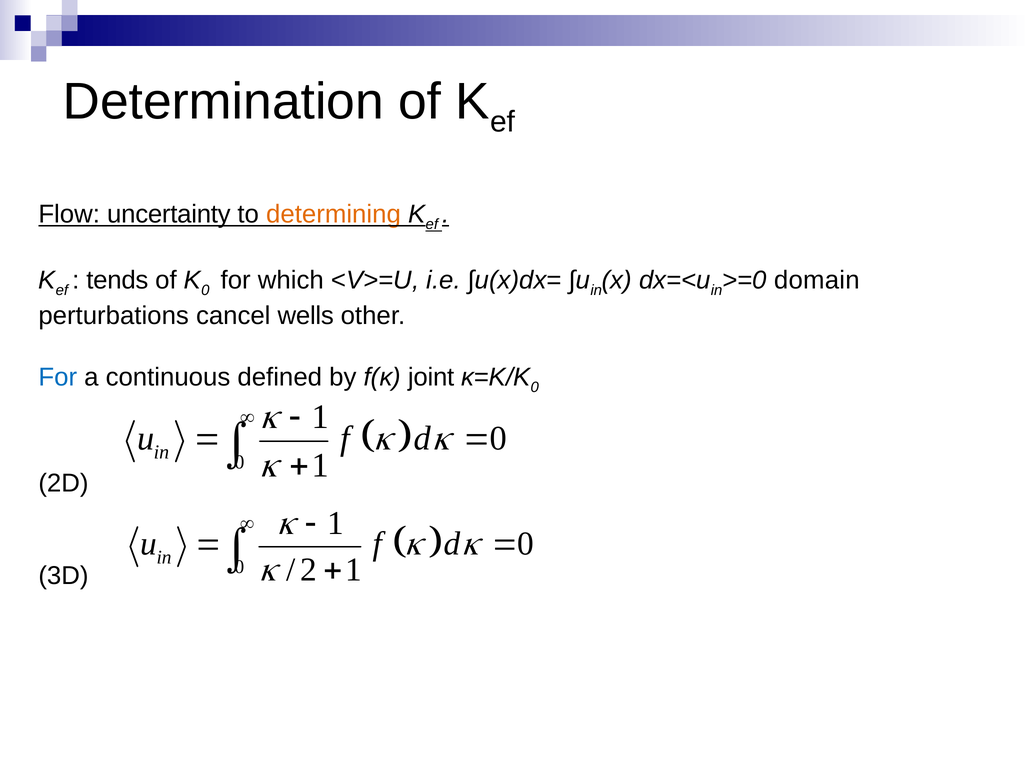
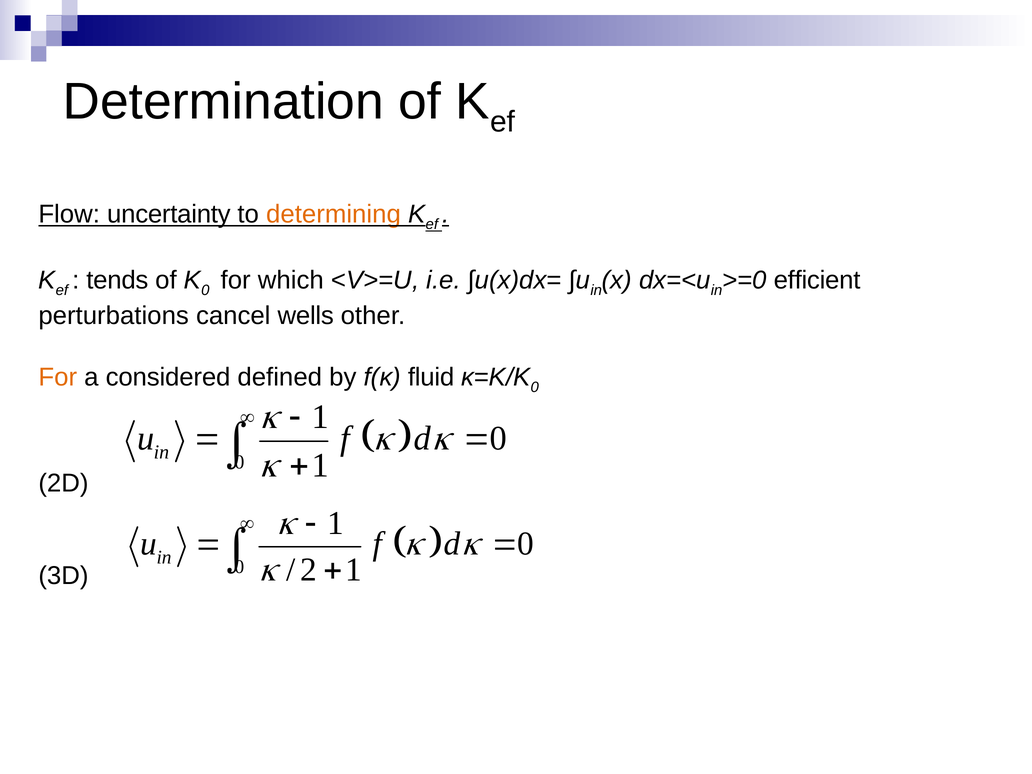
domain: domain -> efficient (817, 280)
For colour: blue -> orange (58, 377)
continuous: continuous -> considered (168, 377)
joint: joint -> fluid (431, 377)
